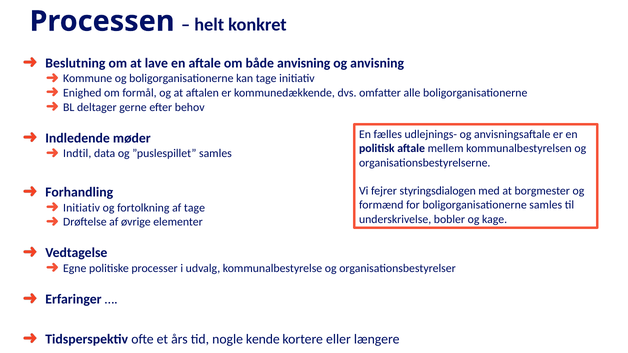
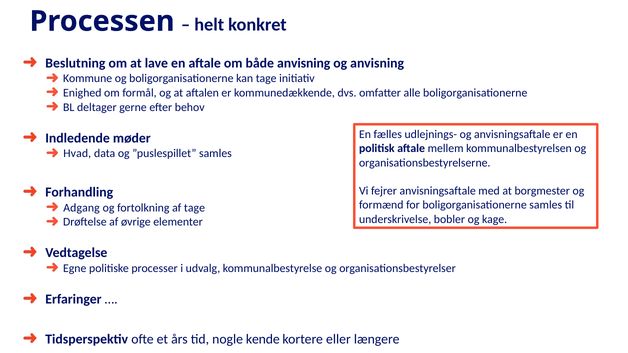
Indtil: Indtil -> Hvad (77, 154)
fejrer styringsdialogen: styringsdialogen -> anvisningsaftale (438, 191)
Initiativ: Initiativ -> Adgang (82, 208)
